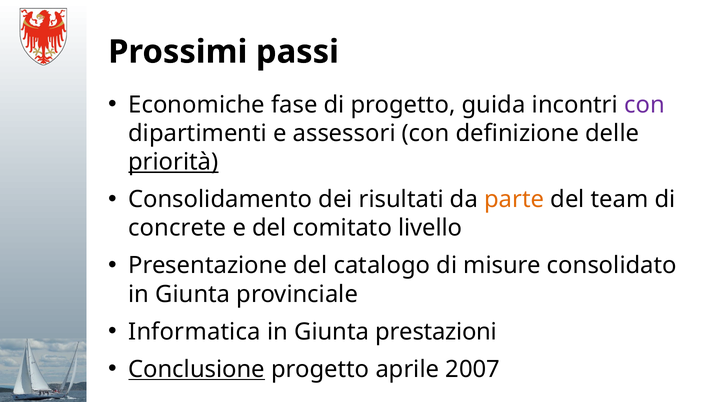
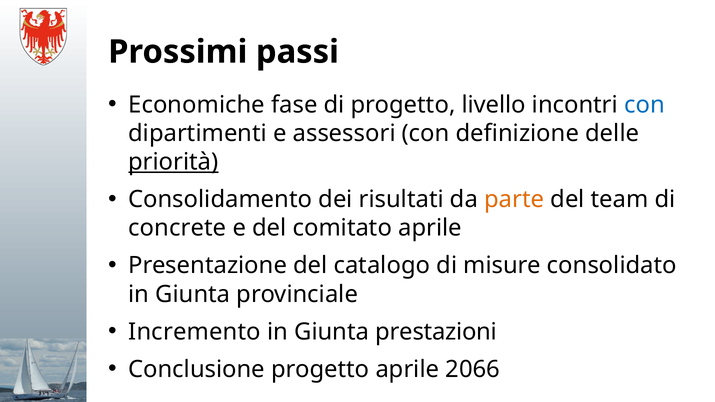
guida: guida -> livello (494, 105)
con colour: purple -> blue (644, 105)
comitato livello: livello -> aprile (430, 228)
Informatica: Informatica -> Incremento (195, 332)
Conclusione underline: present -> none (197, 369)
2007: 2007 -> 2066 (473, 369)
